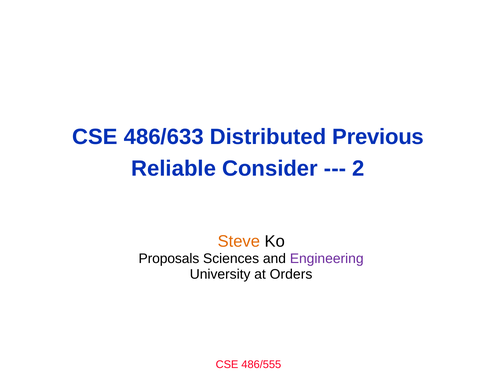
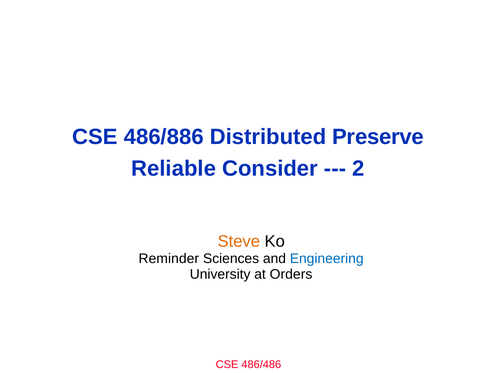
486/633: 486/633 -> 486/886 (164, 137)
Previous: Previous -> Preserve (378, 137)
Proposals: Proposals -> Reminder (169, 258)
Engineering colour: purple -> blue (327, 258)
486/555: 486/555 -> 486/486 (261, 364)
